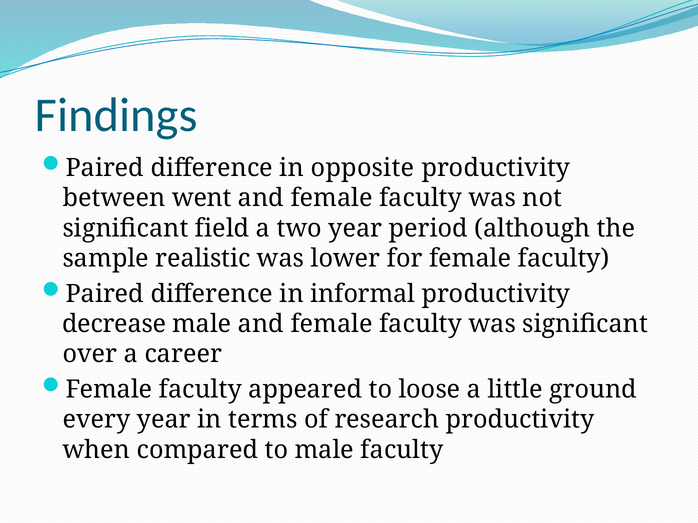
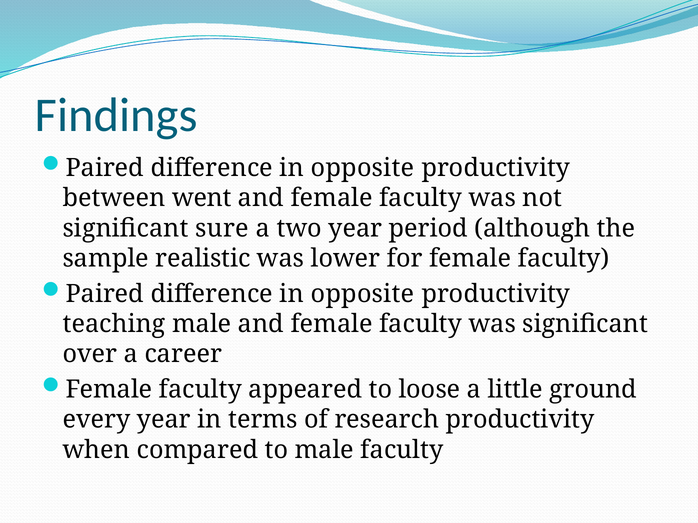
field: field -> sure (222, 229)
informal: informal -> opposite (363, 294)
decrease: decrease -> teaching (114, 324)
